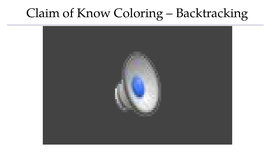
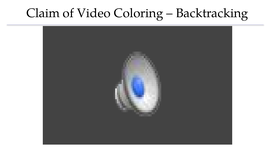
Know: Know -> Video (94, 13)
